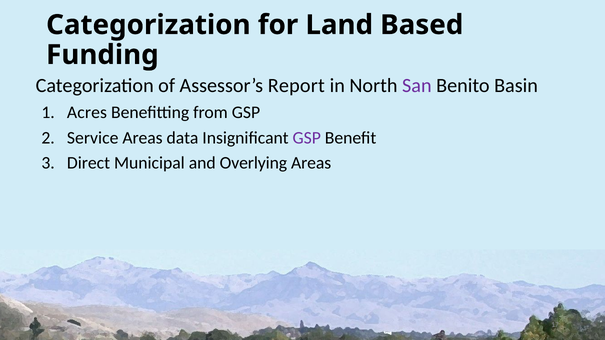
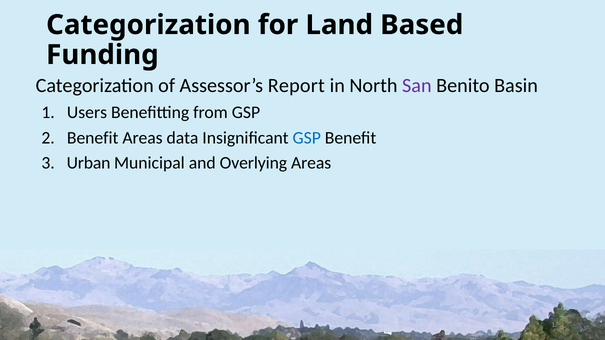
Acres: Acres -> Users (87, 113)
Service: Service -> Benefit (93, 138)
GSP colour: purple -> blue (307, 138)
Direct: Direct -> Urban (89, 163)
